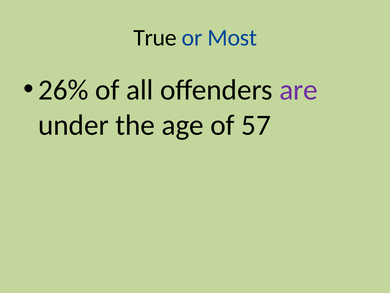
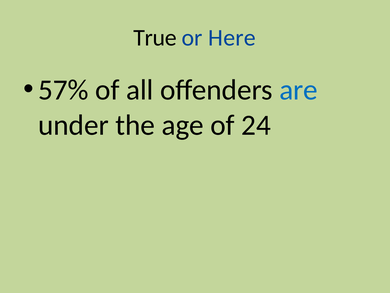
Most: Most -> Here (232, 38)
26%: 26% -> 57% (63, 90)
are colour: purple -> blue (299, 90)
57: 57 -> 24 (256, 125)
